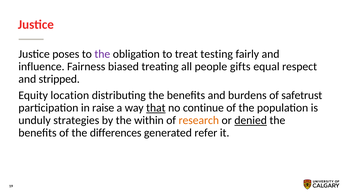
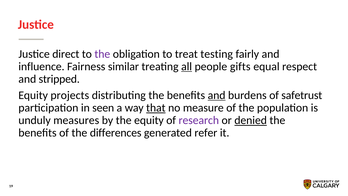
poses: poses -> direct (66, 54)
biased: biased -> similar (123, 66)
all underline: none -> present (187, 66)
location: location -> projects (70, 95)
and underline: none -> present (217, 95)
raise: raise -> seen (103, 108)
continue: continue -> measure (203, 108)
strategies: strategies -> measures (76, 120)
the within: within -> equity (149, 120)
research colour: orange -> purple (199, 120)
